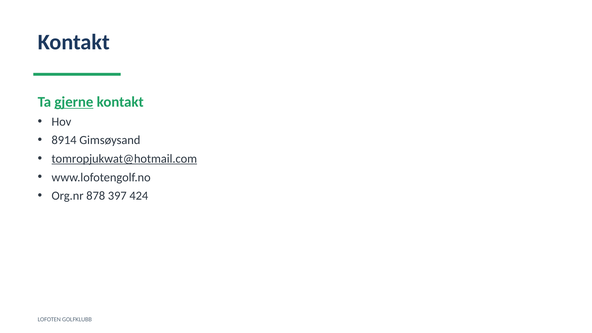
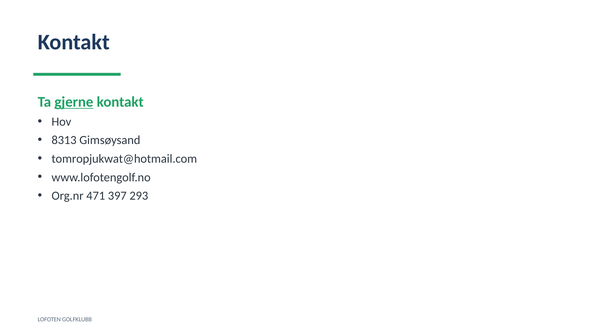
8914: 8914 -> 8313 (64, 140)
tomropjukwat@hotmail.com underline: present -> none (124, 159)
878: 878 -> 471 (96, 196)
424: 424 -> 293 (139, 196)
